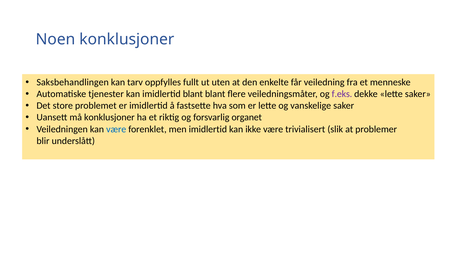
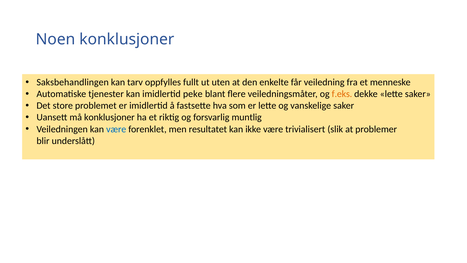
imidlertid blant: blant -> peke (193, 94)
f.eks colour: purple -> orange (342, 94)
organet: organet -> muntlig (247, 117)
men imidlertid: imidlertid -> resultatet (208, 129)
